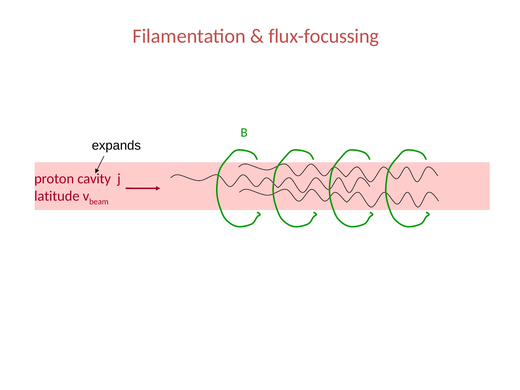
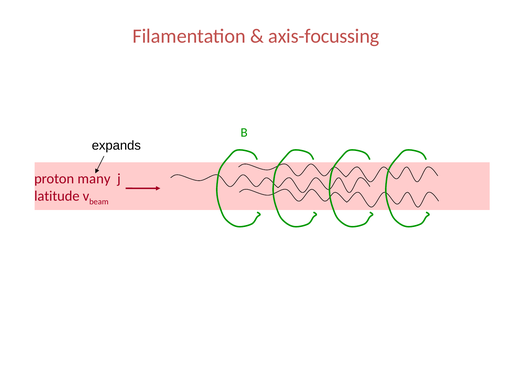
flux-focussing: flux-focussing -> axis-focussing (324, 36)
cavity: cavity -> many (94, 179)
